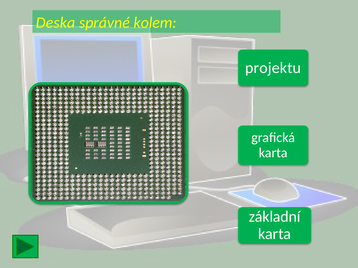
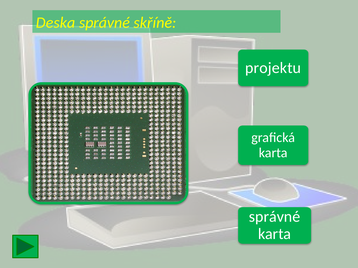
kolem: kolem -> skříně (155, 23)
základní: základní -> správné (275, 217)
